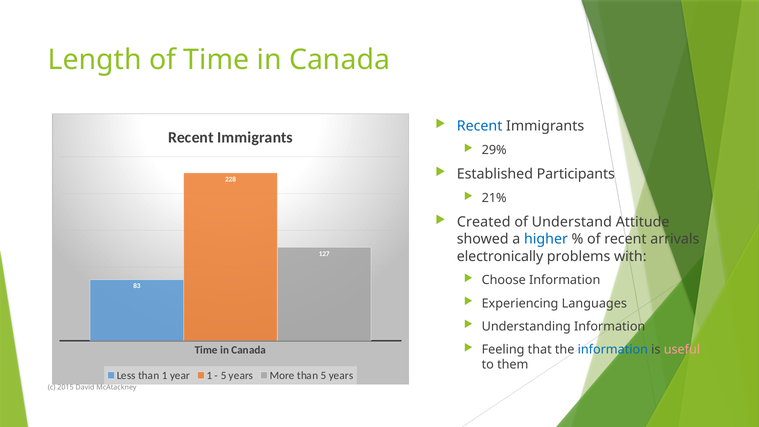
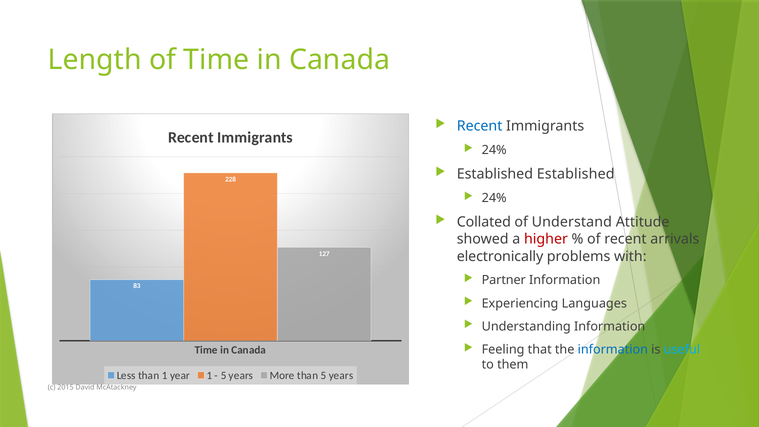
29%: 29% -> 24% (494, 150)
Established Participants: Participants -> Established (576, 174)
21%: 21% -> 24% (494, 198)
Created: Created -> Collated (484, 222)
higher colour: blue -> red (546, 239)
Choose: Choose -> Partner (504, 280)
useful colour: pink -> light blue (682, 349)
